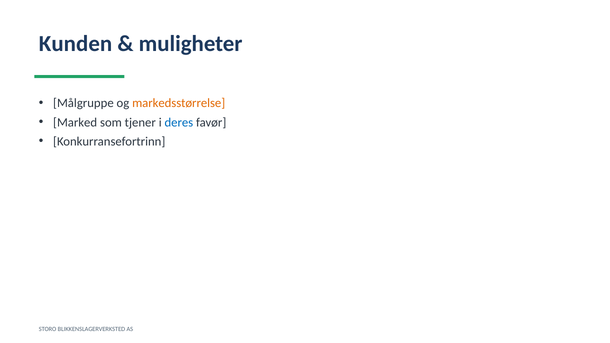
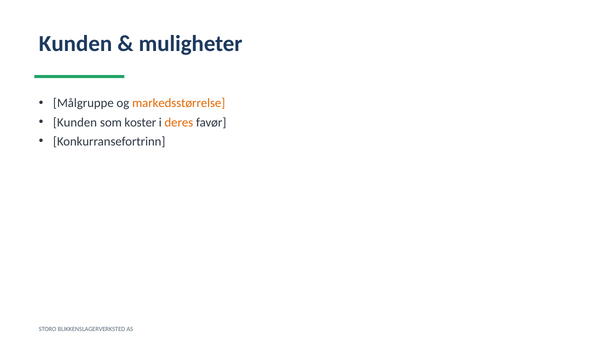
Marked: Marked -> Kunden (75, 122)
tjener: tjener -> koster (140, 122)
deres colour: blue -> orange (179, 122)
